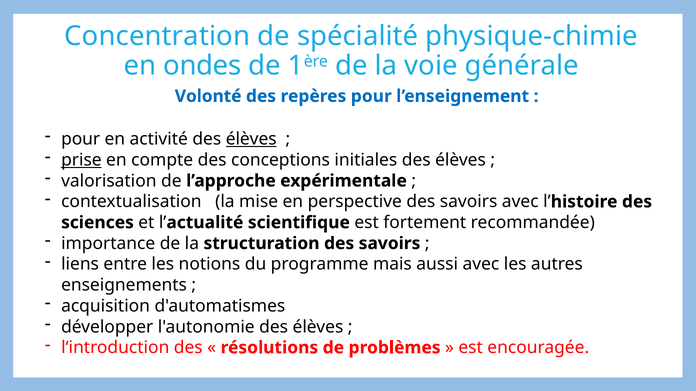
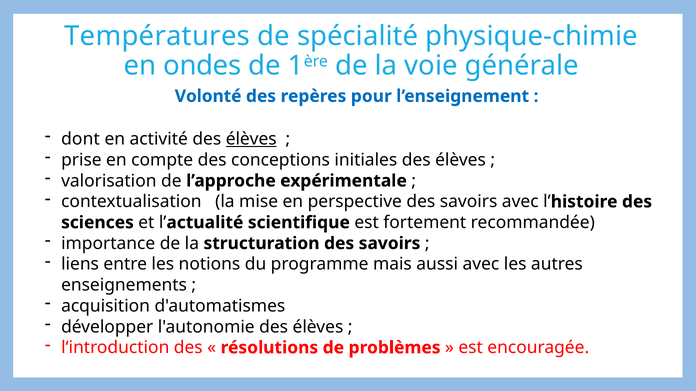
Concentration: Concentration -> Températures (157, 36)
pour: pour -> dont (80, 139)
prise underline: present -> none (81, 160)
